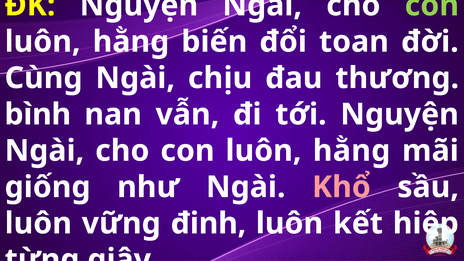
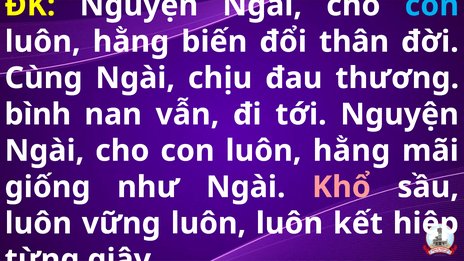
con colour: light green -> light blue (432, 5)
toan: toan -> thân (354, 42)
vững đinh: đinh -> luôn (208, 223)
